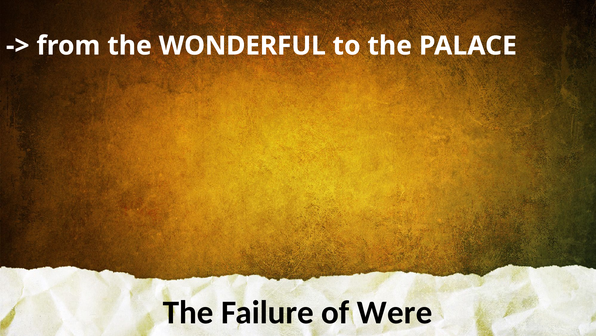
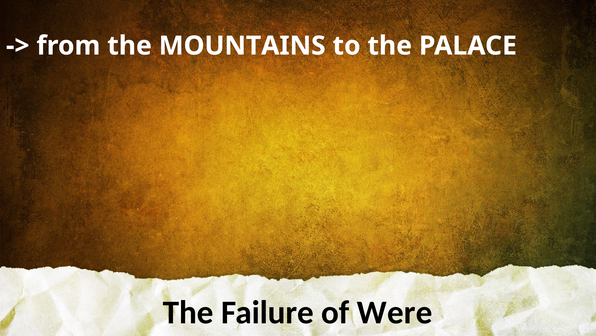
WONDERFUL: WONDERFUL -> MOUNTAINS (242, 46)
